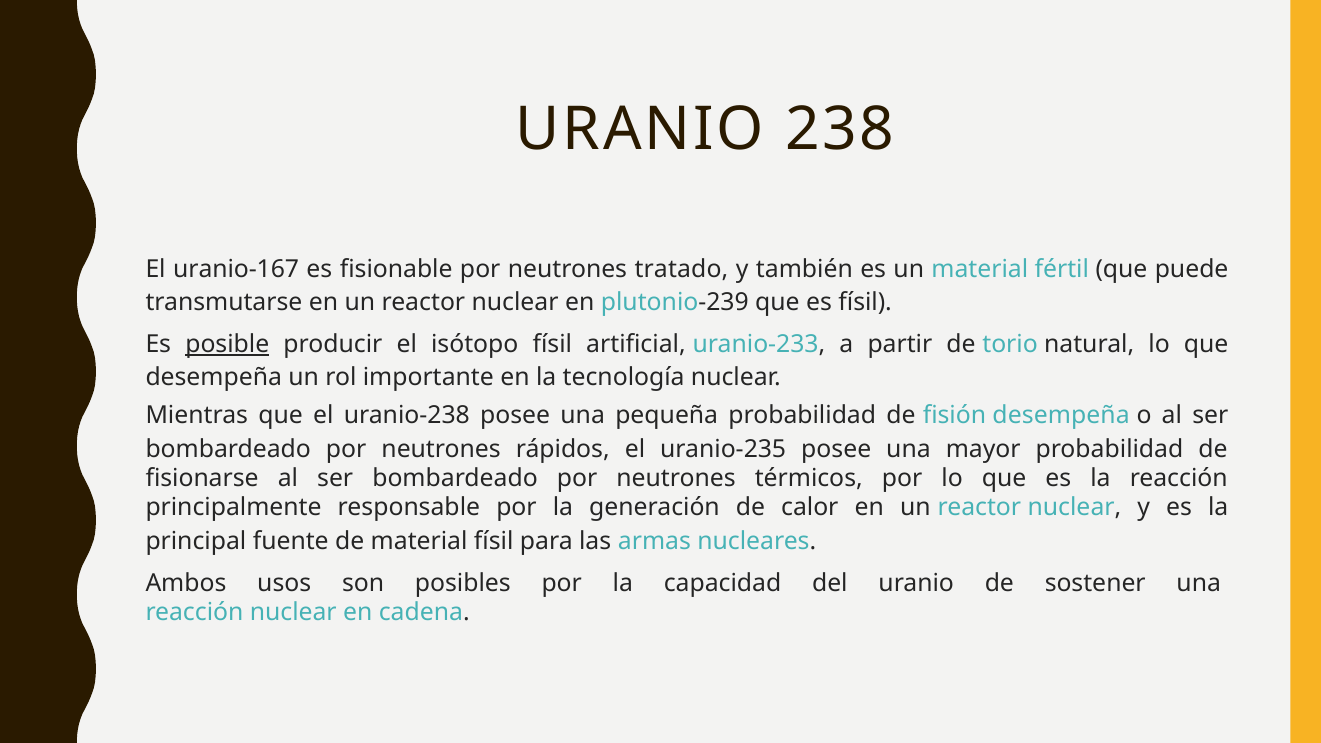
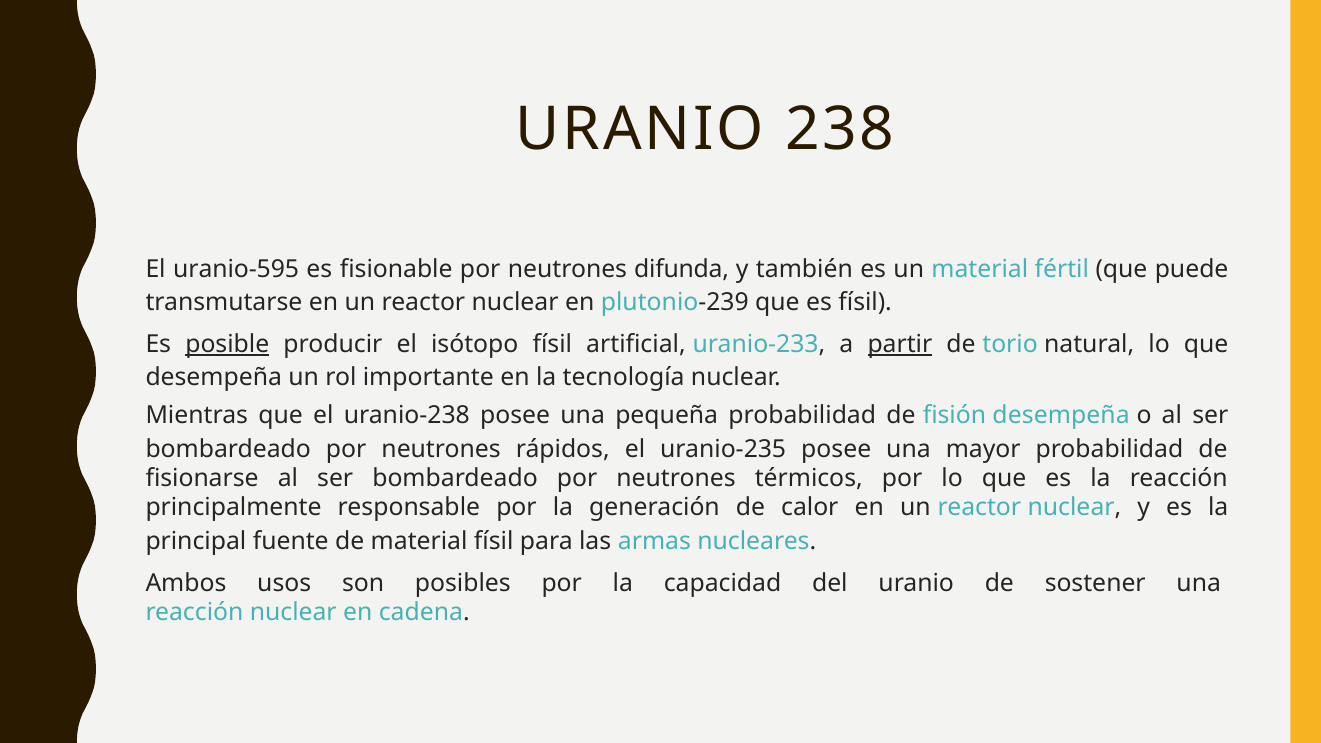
uranio-167: uranio-167 -> uranio-595 (236, 269)
tratado: tratado -> difunda (682, 269)
partir underline: none -> present (900, 344)
